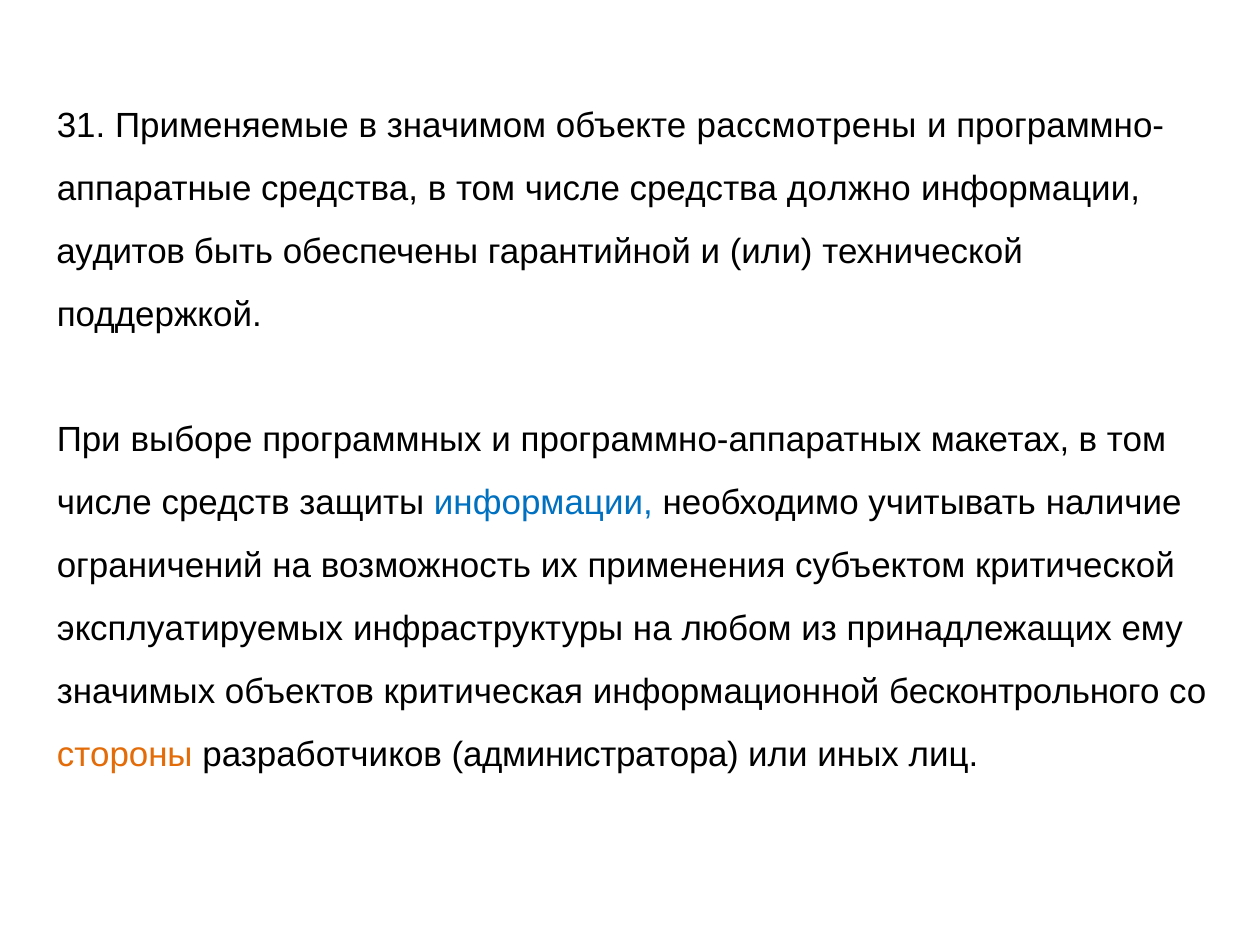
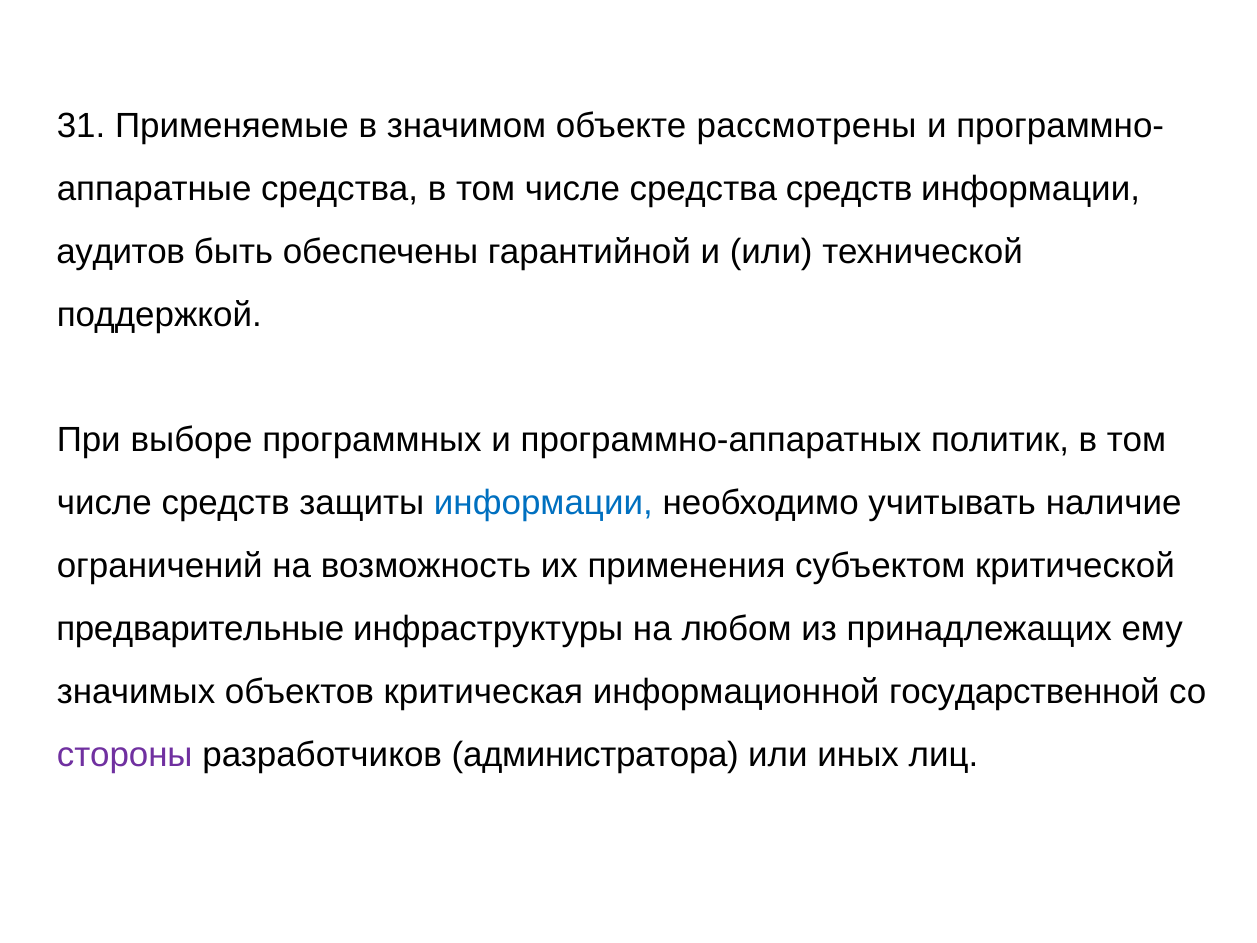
средства должно: должно -> средств (849, 189)
макетах: макетах -> политик (1000, 440)
эксплуатируемых: эксплуатируемых -> предварительные (200, 629)
бесконтрольного: бесконтрольного -> государственной (1024, 692)
стороны colour: orange -> purple (125, 754)
